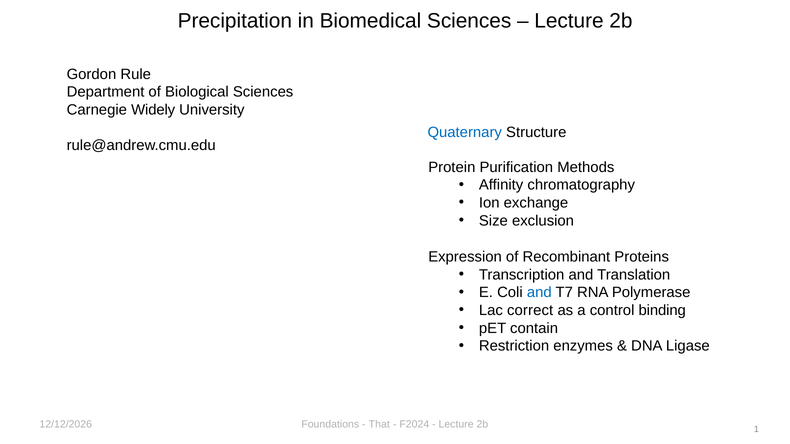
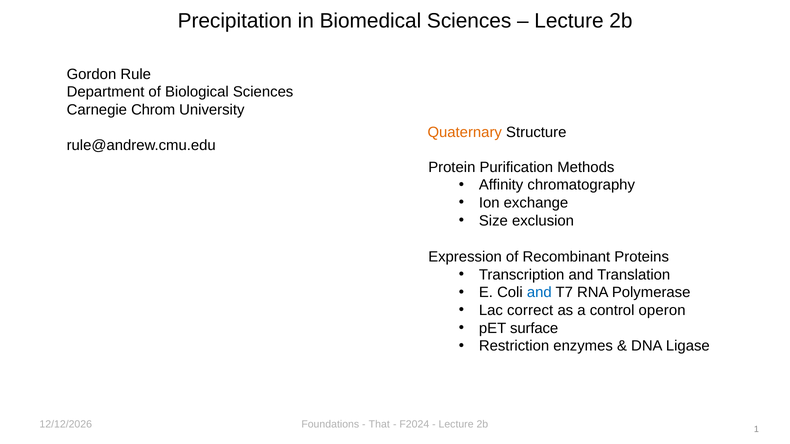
Widely: Widely -> Chrom (153, 110)
Quaternary colour: blue -> orange (465, 132)
binding: binding -> operon (662, 311)
contain: contain -> surface (534, 328)
